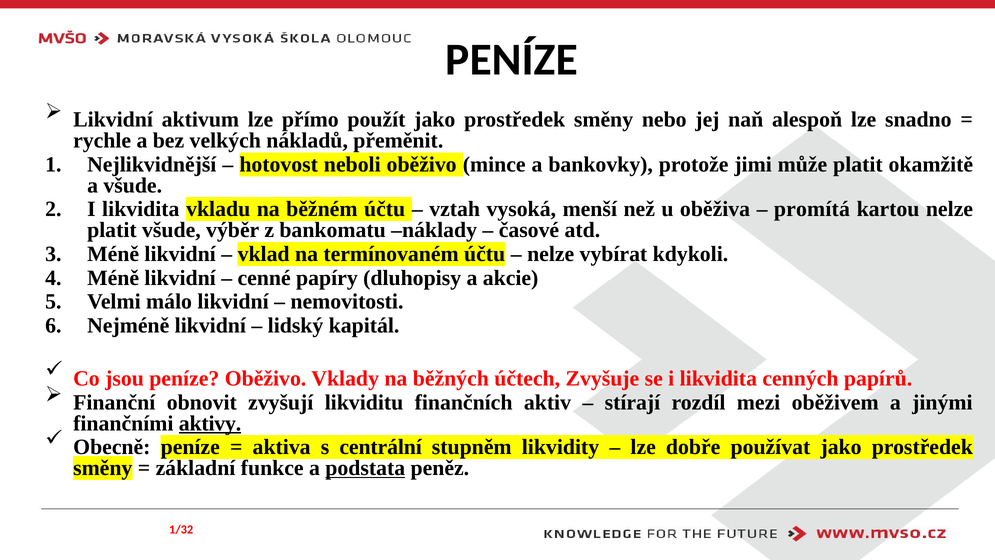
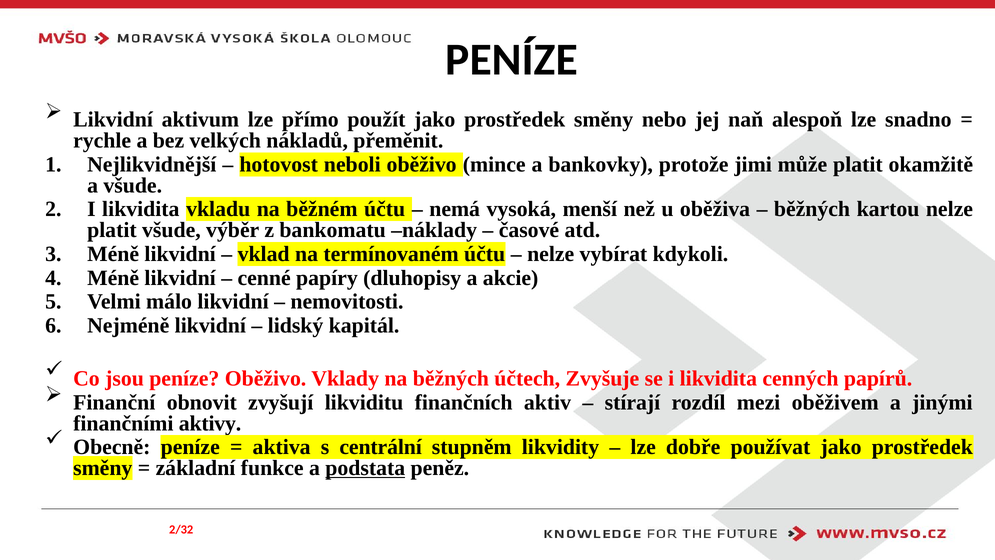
vztah: vztah -> nemá (455, 209)
promítá: promítá -> běžných (812, 209)
aktivy underline: present -> none (210, 423)
1/32: 1/32 -> 2/32 (181, 529)
